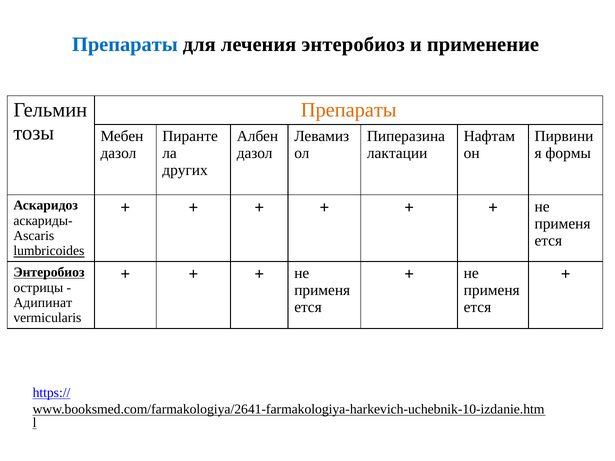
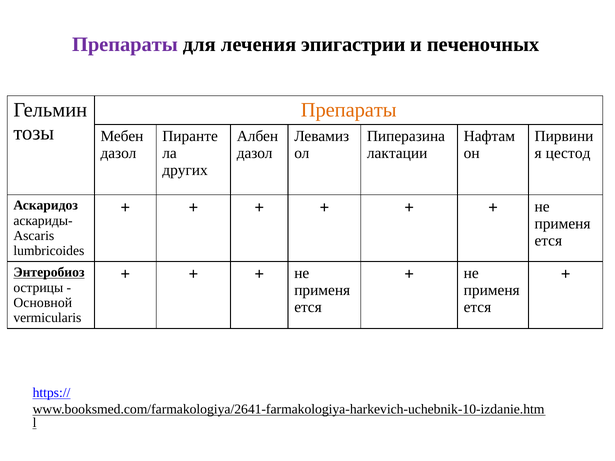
Препараты colour: blue -> purple (125, 44)
лечения энтеробиоз: энтеробиоз -> эпигастрии (353, 44)
применение: применение -> печеночных (483, 44)
формы: формы -> цестод (568, 153)
lumbricoides underline: present -> none (49, 251)
Адипинат: Адипинат -> Основной (43, 303)
